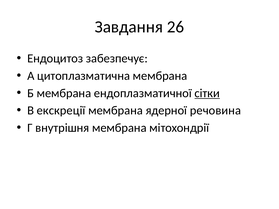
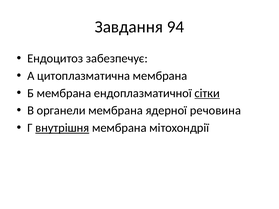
26: 26 -> 94 (175, 27)
екскреції: екскреції -> органели (61, 111)
внутрішня underline: none -> present (62, 128)
